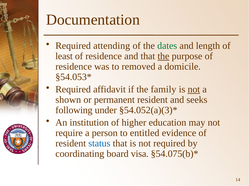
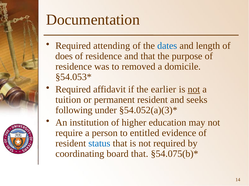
dates colour: green -> blue (167, 46)
least: least -> does (64, 56)
the underline: present -> none (163, 56)
family: family -> earlier (163, 90)
shown: shown -> tuition (68, 100)
board visa: visa -> that (140, 154)
